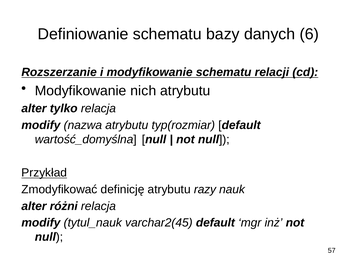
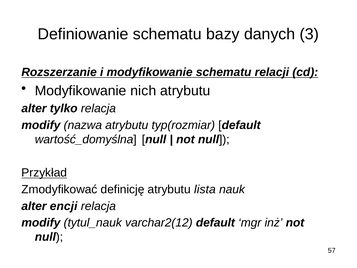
6: 6 -> 3 (309, 34)
razy: razy -> lista (205, 189)
różni: różni -> encji (64, 206)
varchar2(45: varchar2(45 -> varchar2(12 (159, 223)
